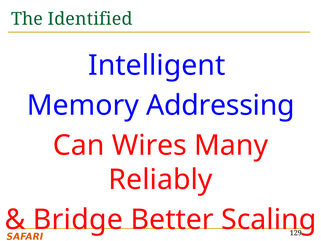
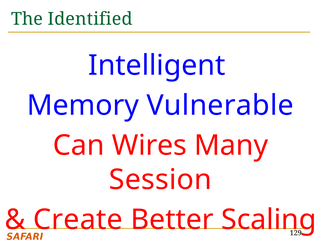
Addressing: Addressing -> Vulnerable (220, 105)
Reliably: Reliably -> Session (160, 179)
Bridge: Bridge -> Create (78, 219)
